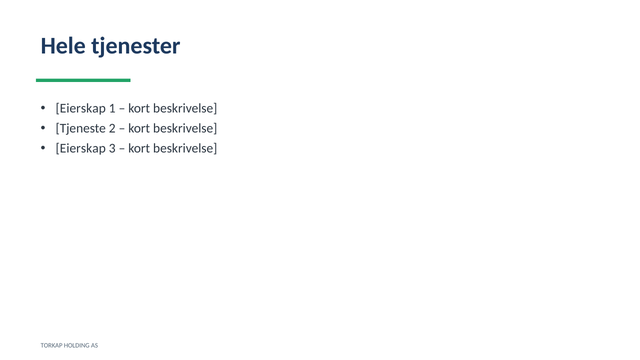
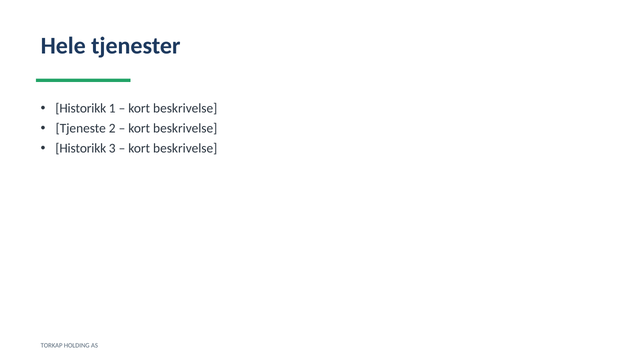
Eierskap: Eierskap -> Historikk (81, 108)
Eierskap: Eierskap -> Historikk (81, 148)
